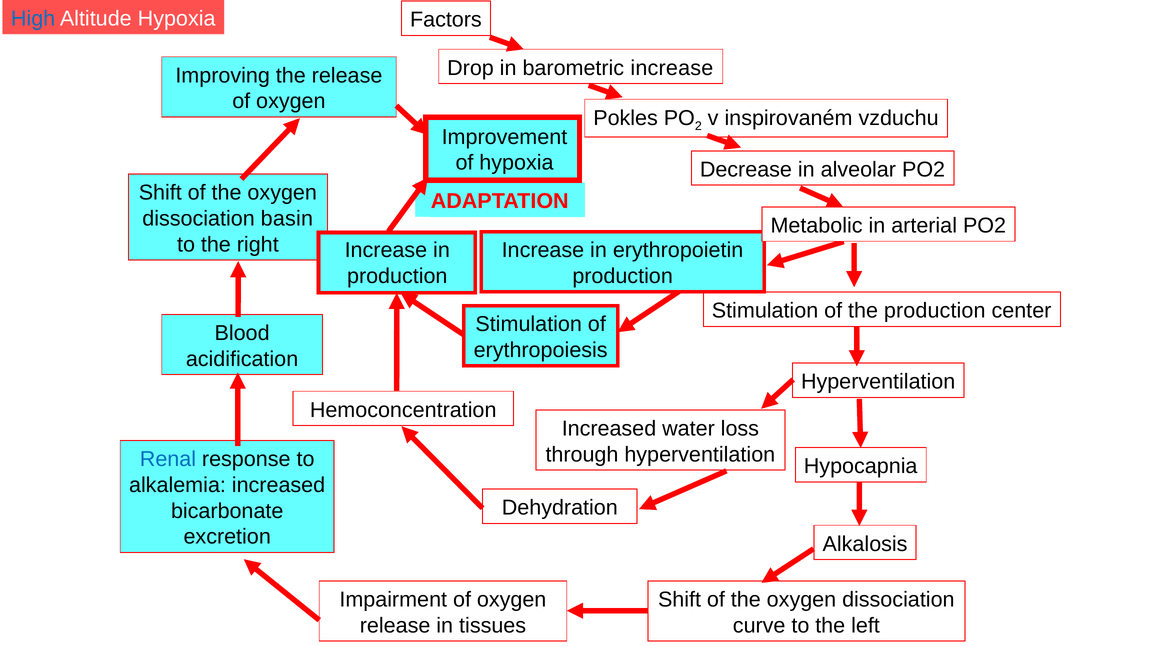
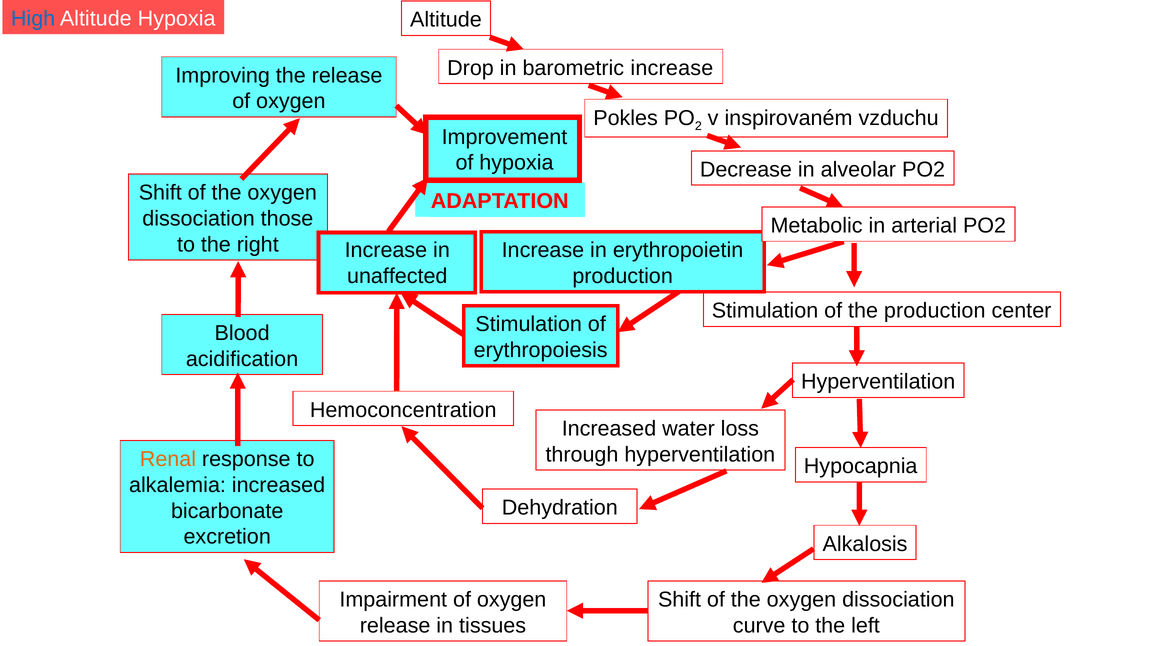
Factors: Factors -> Altitude (446, 20)
basin: basin -> those (287, 219)
production: production -> unaffected (397, 276)
Renal colour: blue -> orange (168, 460)
